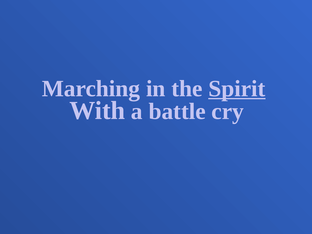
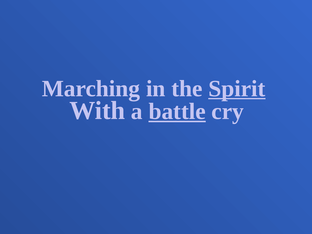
battle underline: none -> present (177, 111)
